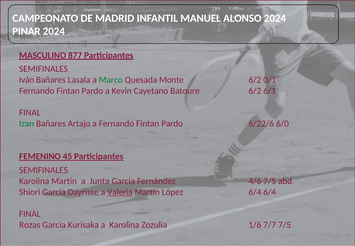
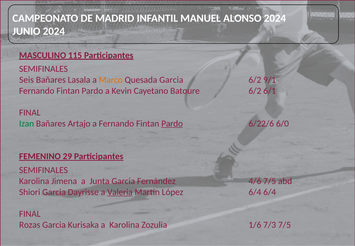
PINAR: PINAR -> JUNIO (26, 31)
877: 877 -> 115 (75, 55)
Iván: Iván -> Seis (27, 80)
Marco colour: green -> orange (111, 80)
Quesada Monte: Monte -> Garcia (171, 80)
0/1: 0/1 -> 9/1 (270, 80)
Pardo underline: none -> present (172, 124)
45: 45 -> 29 (67, 156)
Karolina Martin: Martin -> Jimena (64, 181)
7/7: 7/7 -> 7/3 (270, 225)
